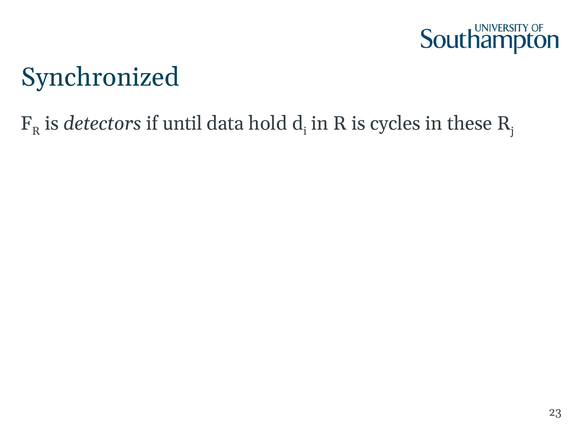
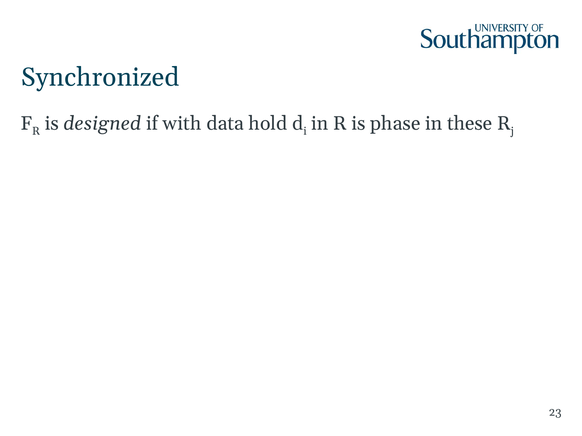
detectors: detectors -> designed (102, 124)
until: until -> with (182, 124)
cycles: cycles -> phase (395, 124)
